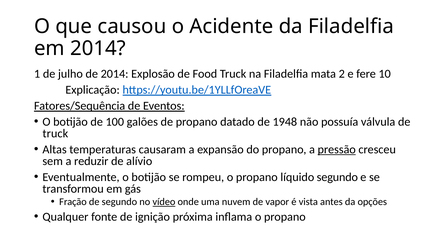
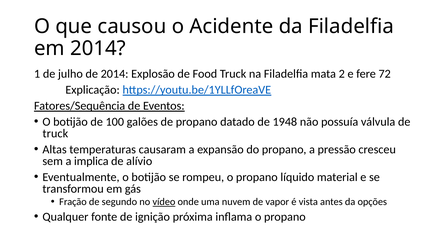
10: 10 -> 72 (385, 74)
pressão underline: present -> none (337, 150)
reduzir: reduzir -> implica (91, 162)
líquido segundo: segundo -> material (337, 178)
